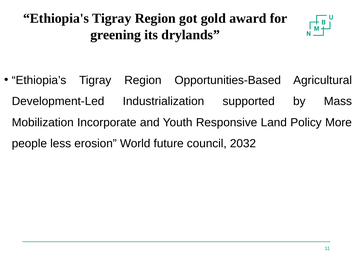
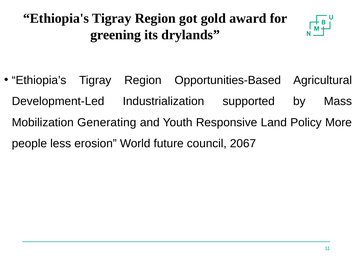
Incorporate: Incorporate -> Generating (107, 122)
2032: 2032 -> 2067 (243, 144)
